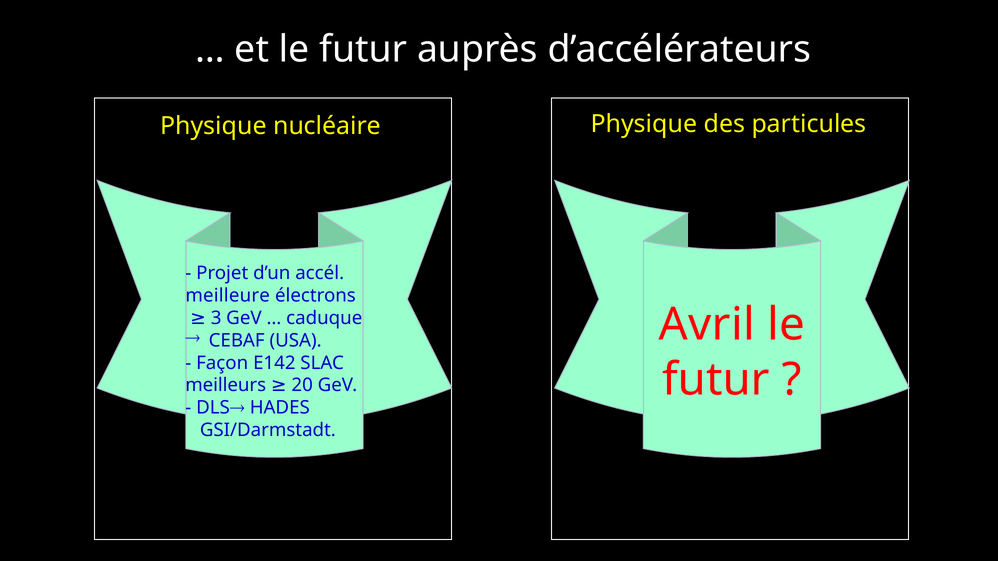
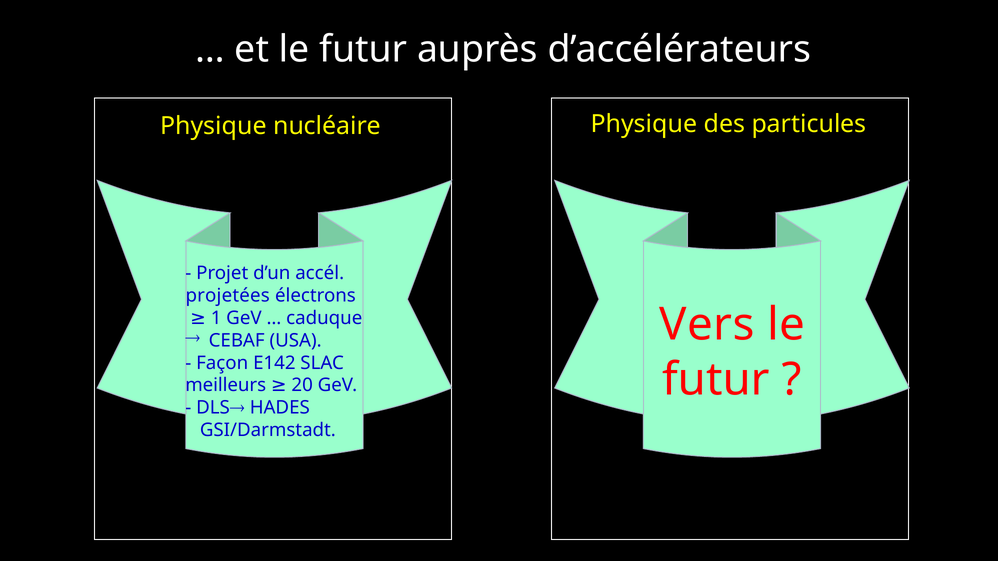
meilleure: meilleure -> projetées (228, 296)
3: 3 -> 1 (216, 318)
Avril: Avril -> Vers (707, 325)
